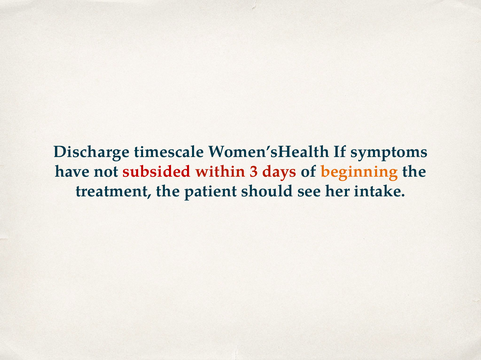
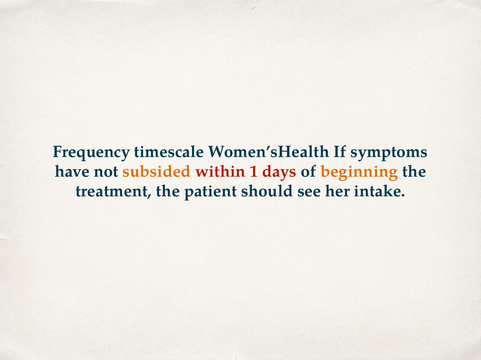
Discharge: Discharge -> Frequency (92, 152)
subsided colour: red -> orange (157, 172)
3: 3 -> 1 (254, 172)
